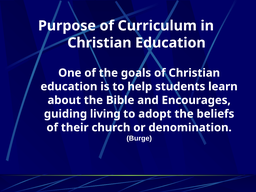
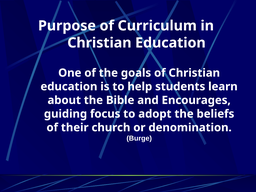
living: living -> focus (105, 114)
